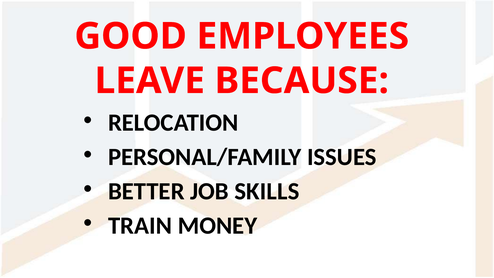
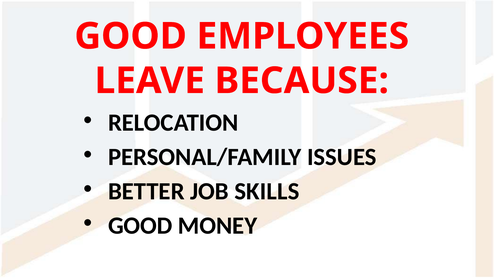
TRAIN: TRAIN -> GOOD (140, 225)
